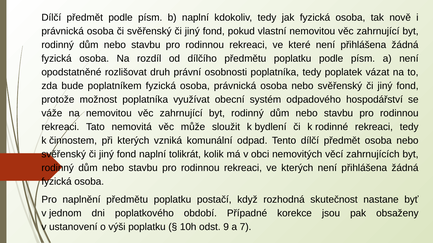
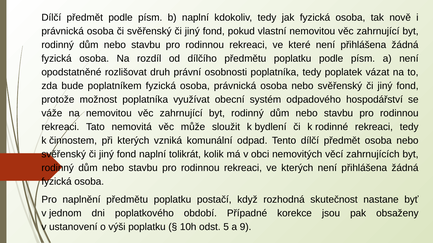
9: 9 -> 5 (226, 227)
7: 7 -> 9 (246, 227)
